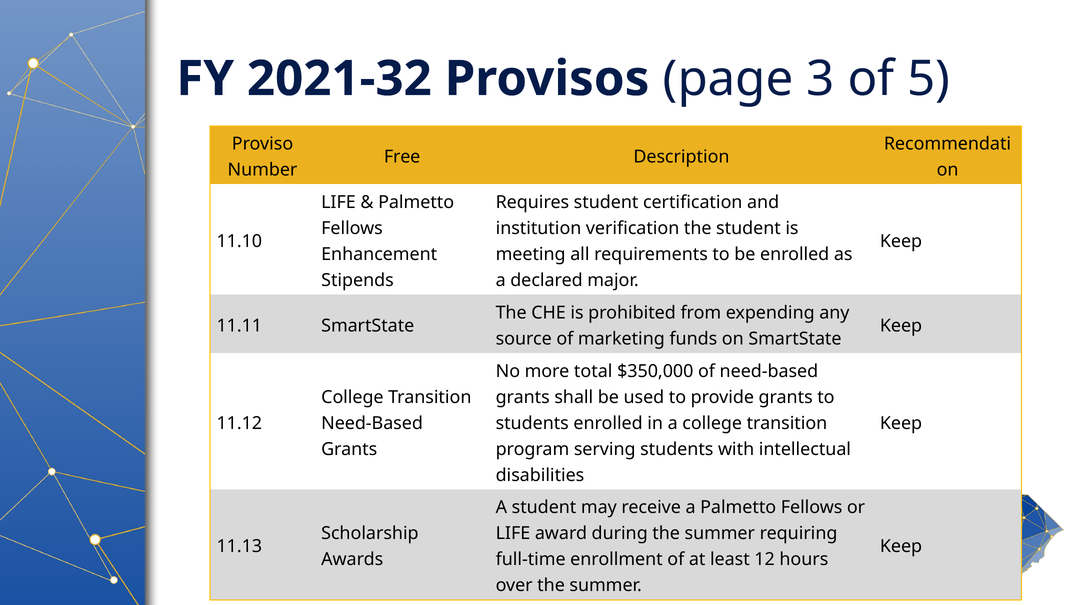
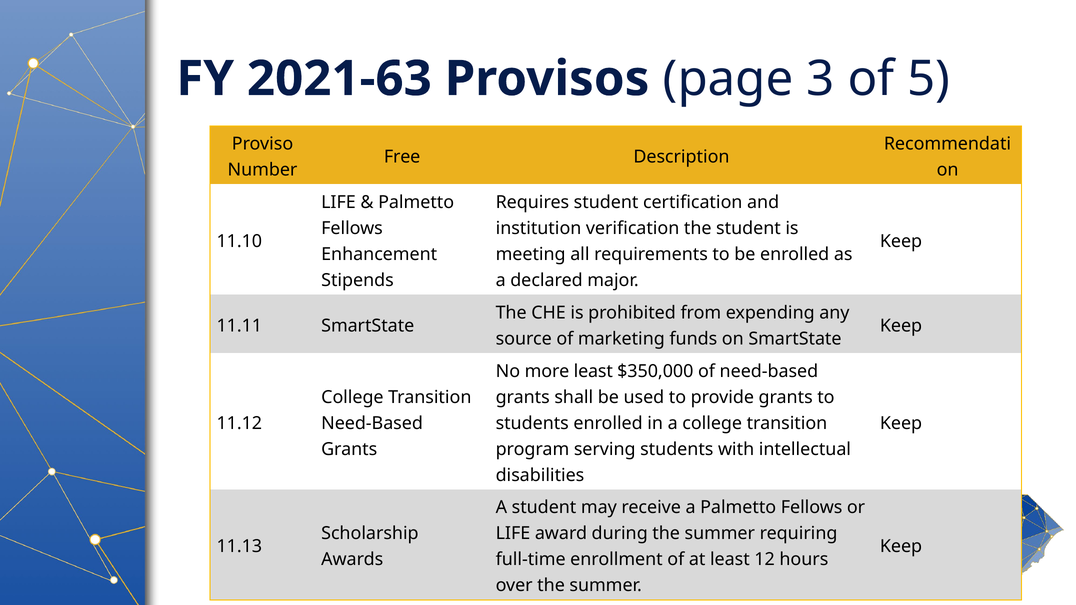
2021-32: 2021-32 -> 2021-63 (339, 79)
more total: total -> least (593, 371)
